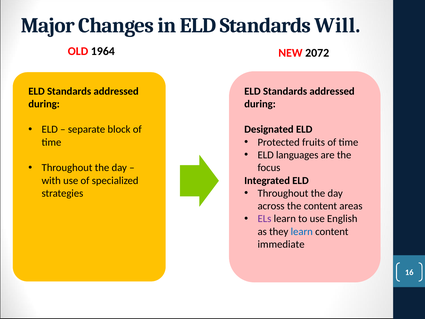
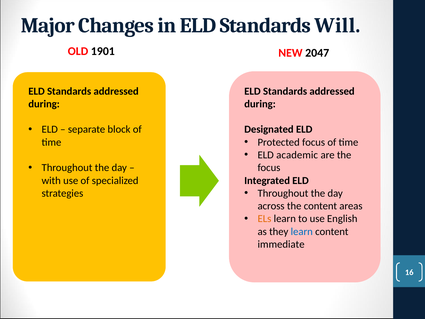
1964: 1964 -> 1901 (103, 51)
2072: 2072 -> 2047 (317, 53)
Protected fruits: fruits -> focus (314, 142)
languages: languages -> academic (297, 155)
ELs colour: purple -> orange (264, 219)
